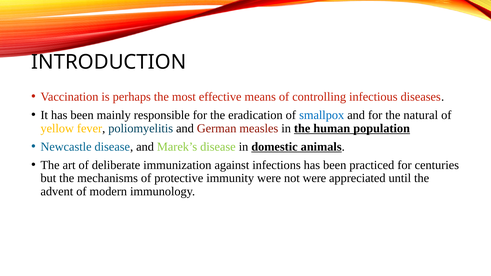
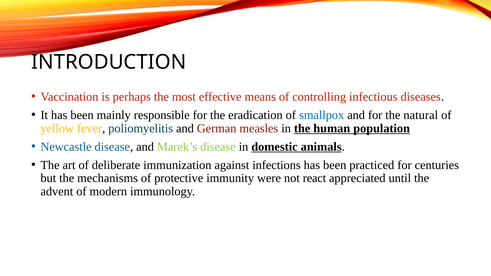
not were: were -> react (314, 178)
